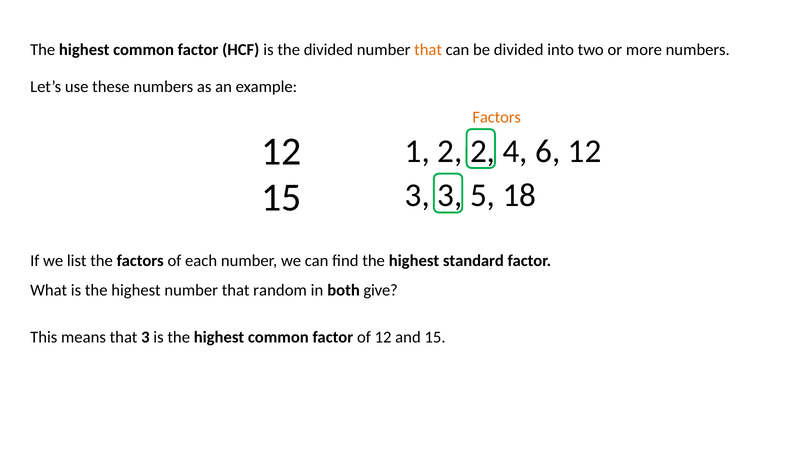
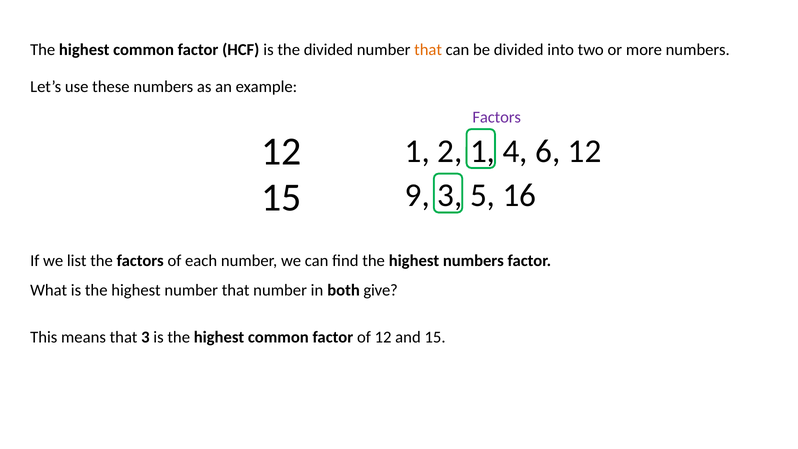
Factors colour: orange -> purple (497, 117)
2 2: 2 -> 1 (483, 151)
3: 3 -> 9 (417, 195)
18: 18 -> 16 (519, 195)
highest standard: standard -> numbers (473, 261)
that random: random -> number (280, 290)
